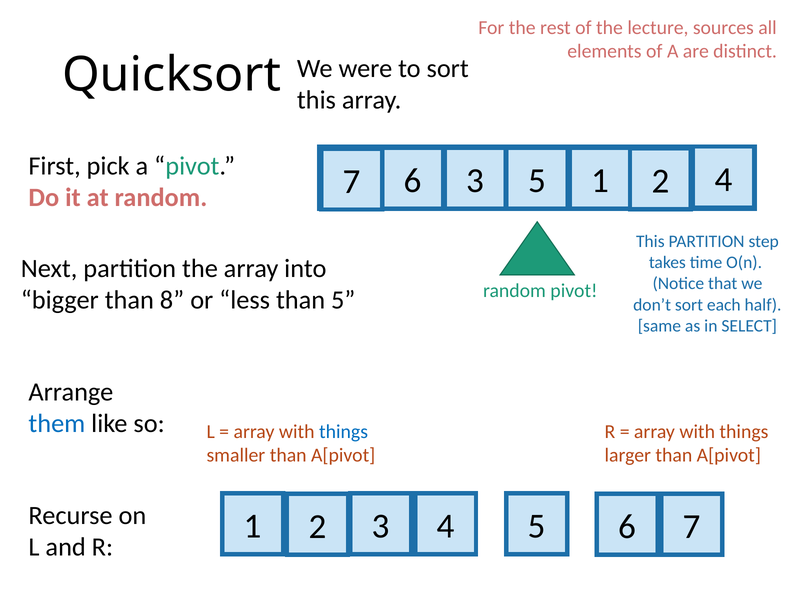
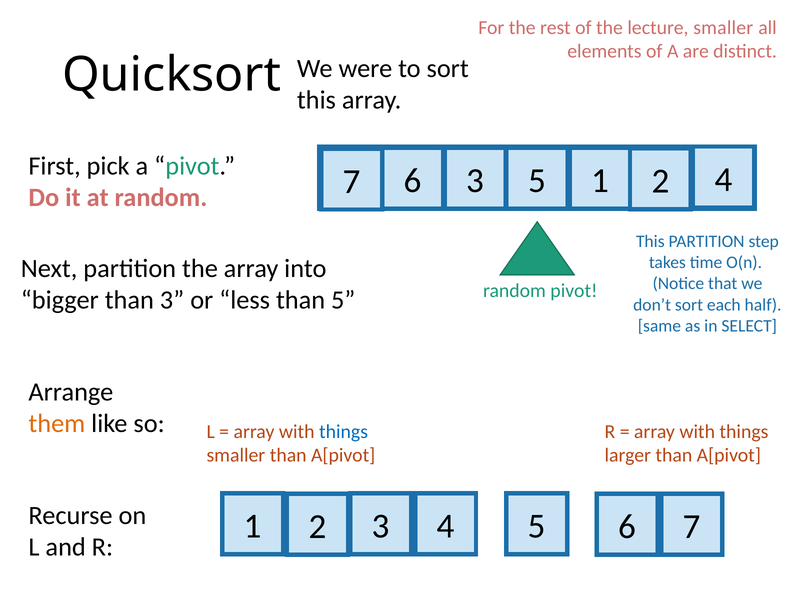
lecture sources: sources -> smaller (723, 28)
than 8: 8 -> 3 (172, 300)
them colour: blue -> orange (57, 424)
